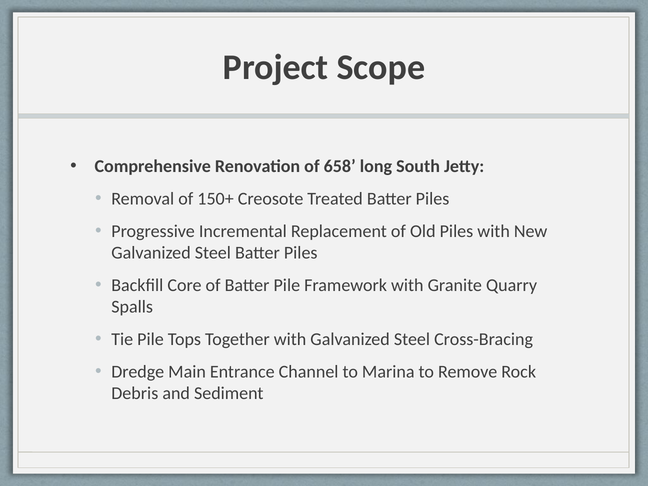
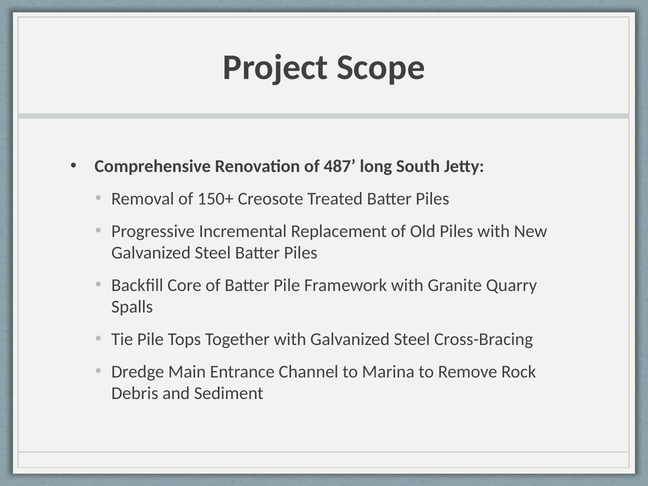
658: 658 -> 487 (340, 167)
